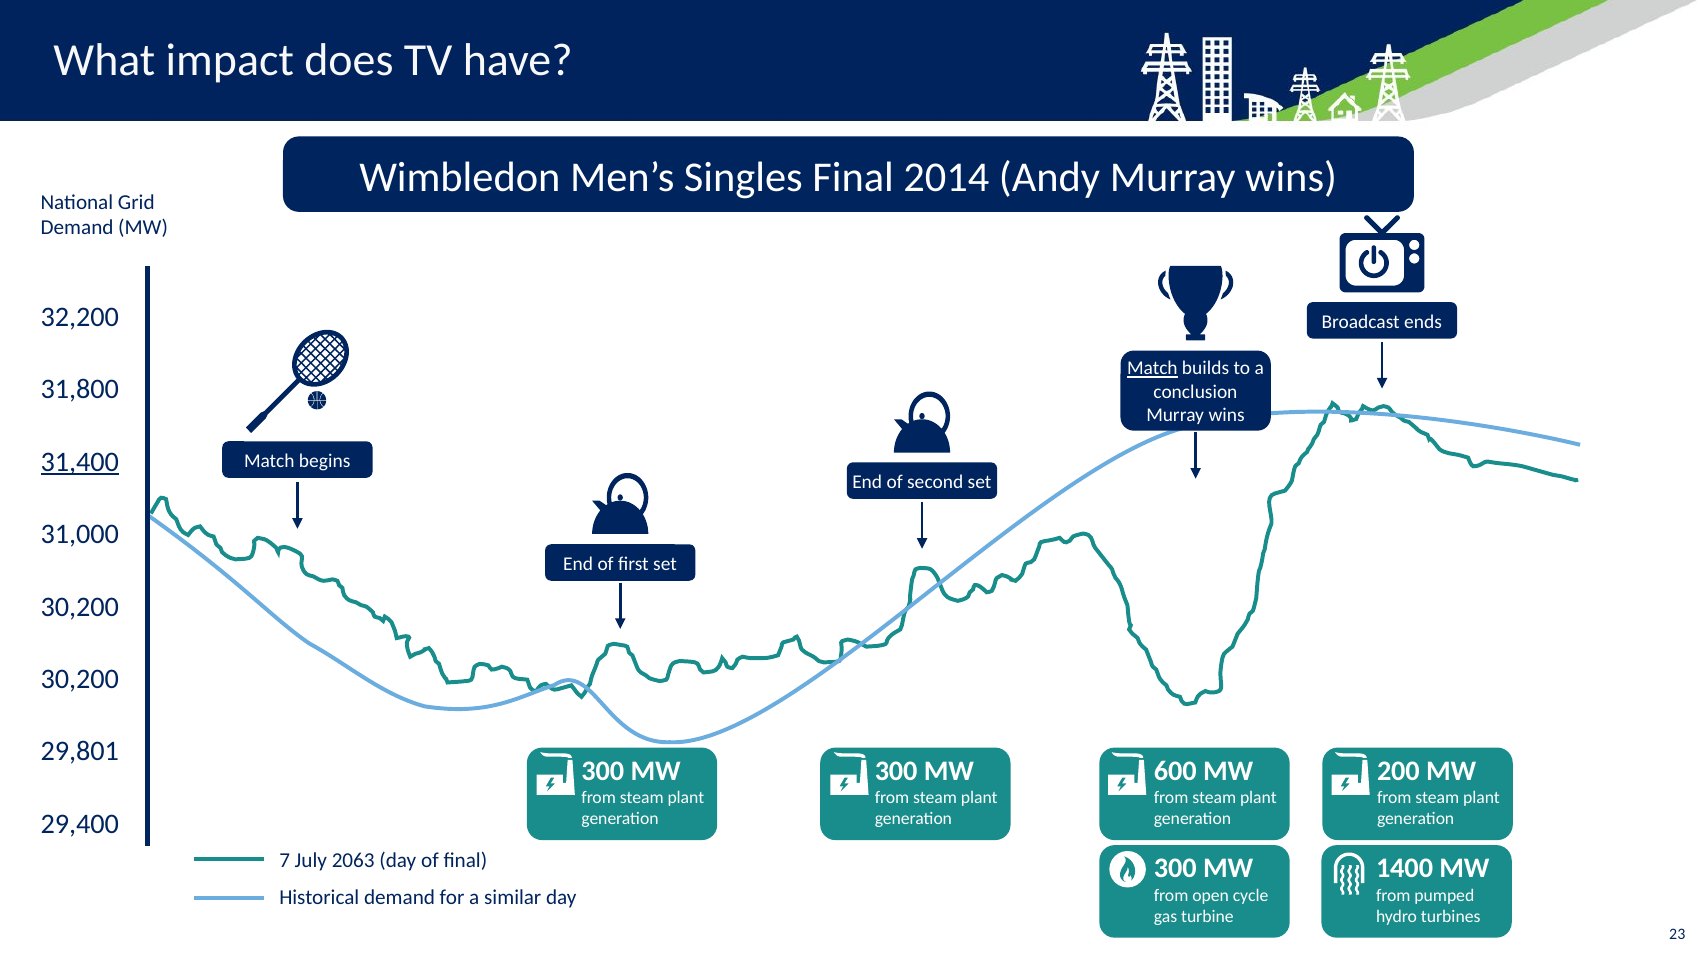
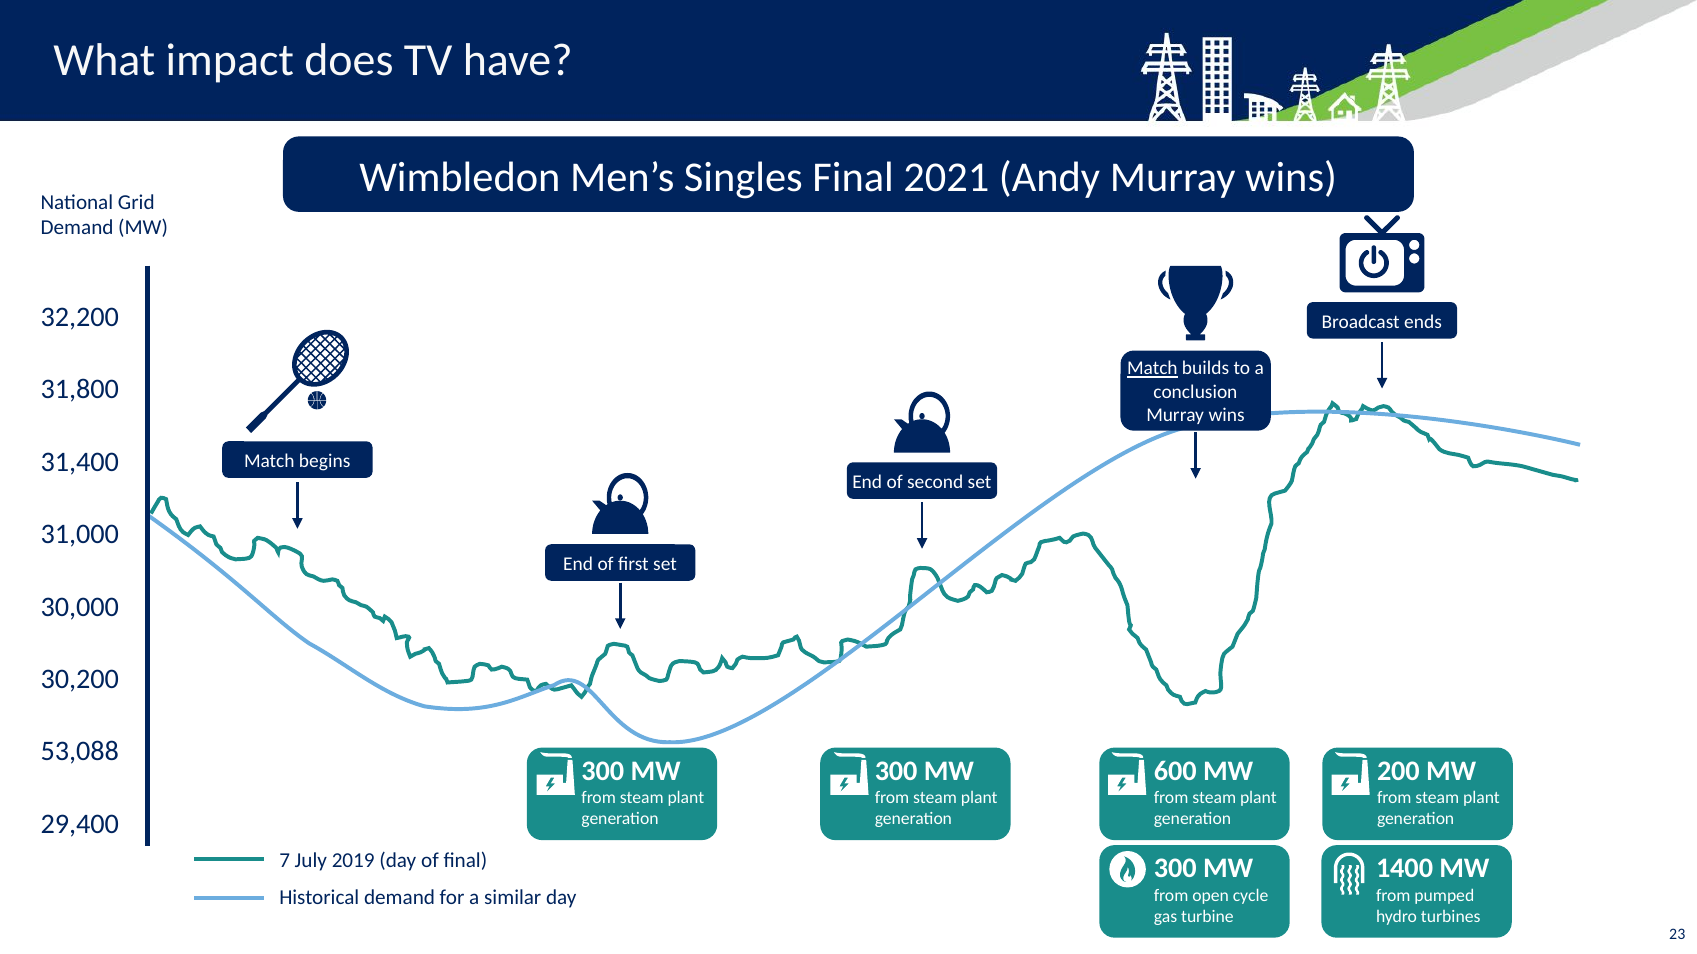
2014: 2014 -> 2021 (946, 177)
31,400 underline: present -> none (80, 462)
30,200: 30,200 -> 30,000 (80, 607)
29,801: 29,801 -> 53,088 (80, 752)
2063: 2063 -> 2019 (353, 861)
